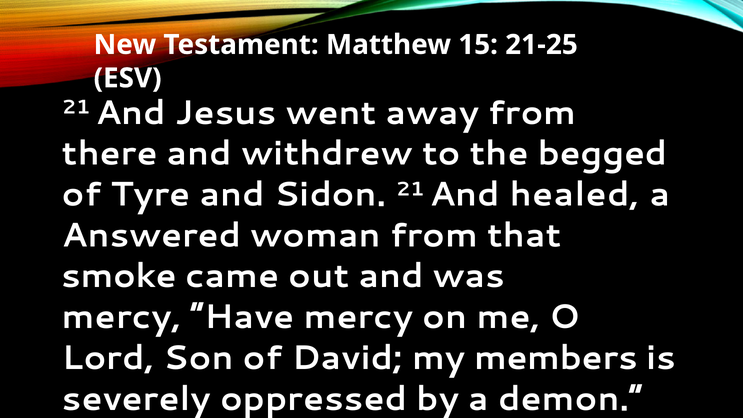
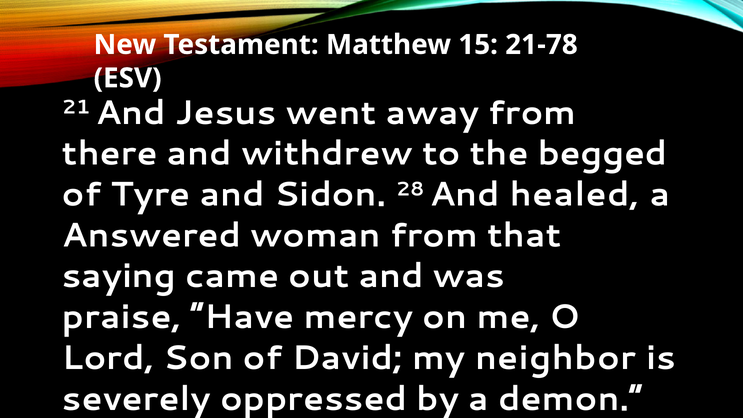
21-25: 21-25 -> 21-78 (541, 45)
Sidon 21: 21 -> 28 (410, 189)
smoke: smoke -> saying (119, 276)
mercy: mercy -> praise (122, 317)
members: members -> neighbor (556, 358)
